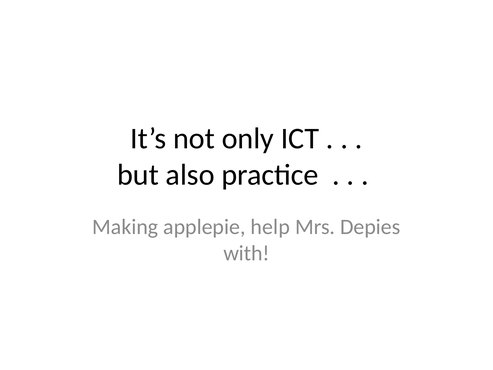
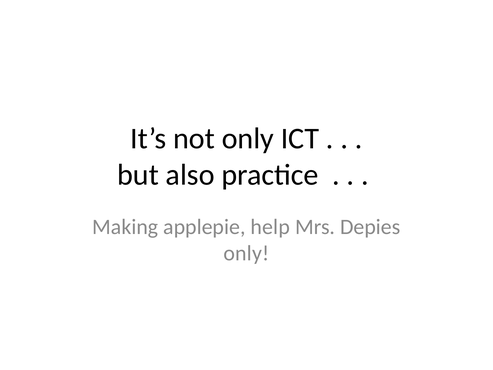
with: with -> only (246, 253)
